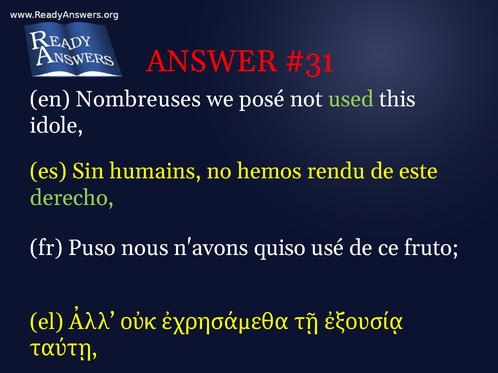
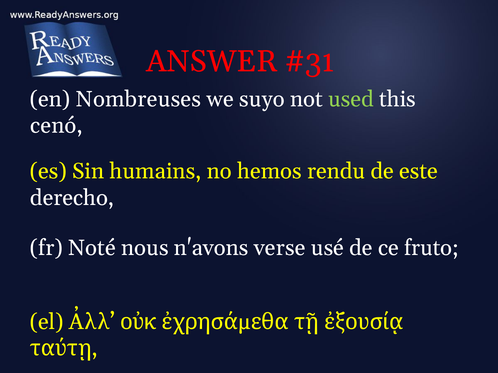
posé: posé -> suyo (262, 99)
idole: idole -> cenó (56, 126)
derecho colour: light green -> white (72, 198)
Puso: Puso -> Noté (92, 248)
quiso: quiso -> verse (280, 248)
